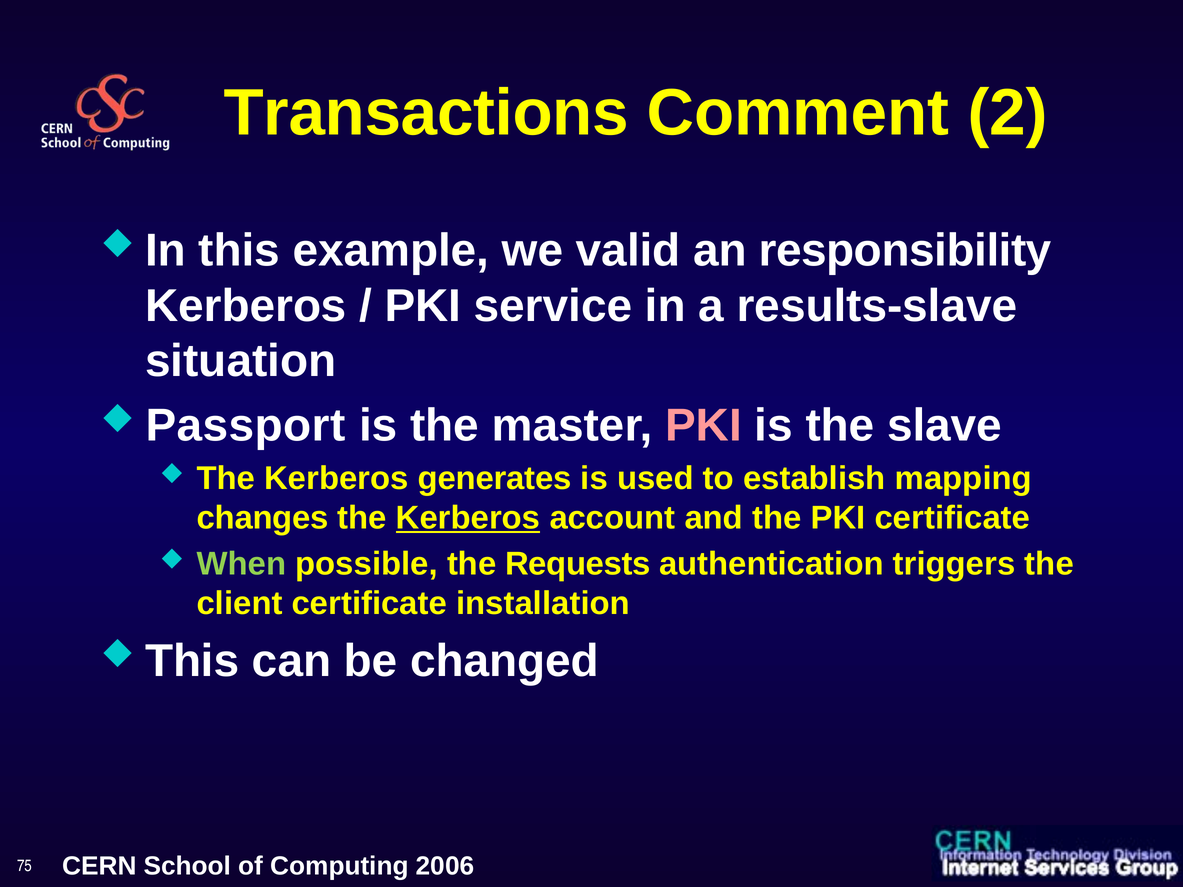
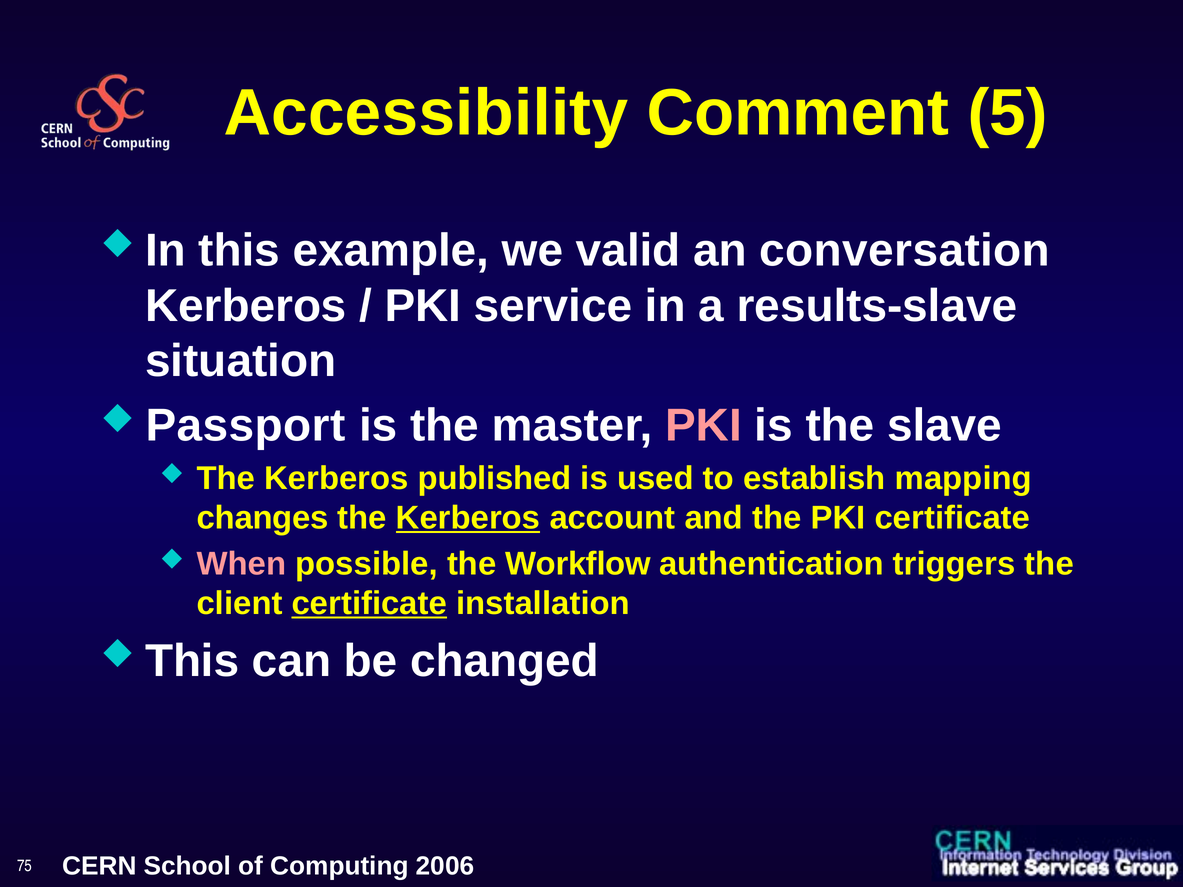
Transactions: Transactions -> Accessibility (426, 113)
2: 2 -> 5 (1008, 113)
responsibility: responsibility -> conversation (905, 251)
generates: generates -> published (495, 479)
When colour: light green -> pink (241, 564)
Requests: Requests -> Workflow (578, 564)
certificate underline: none -> present (369, 604)
